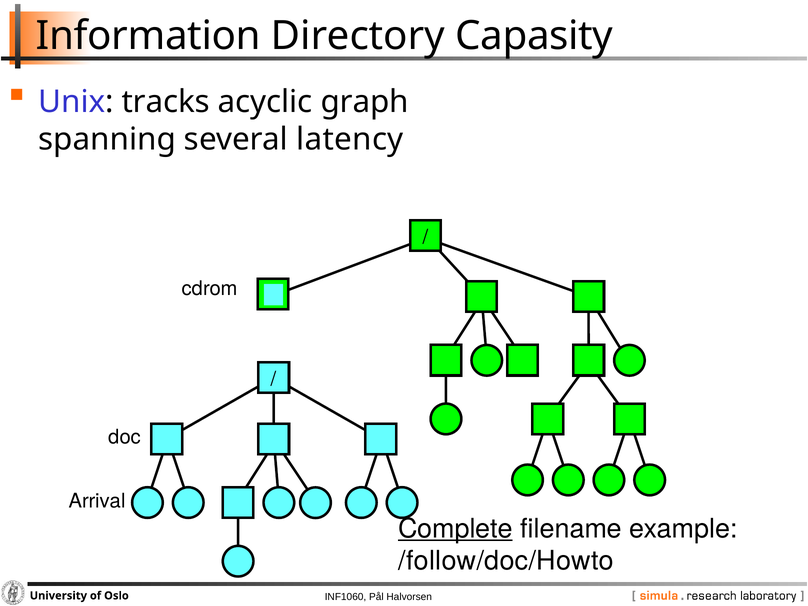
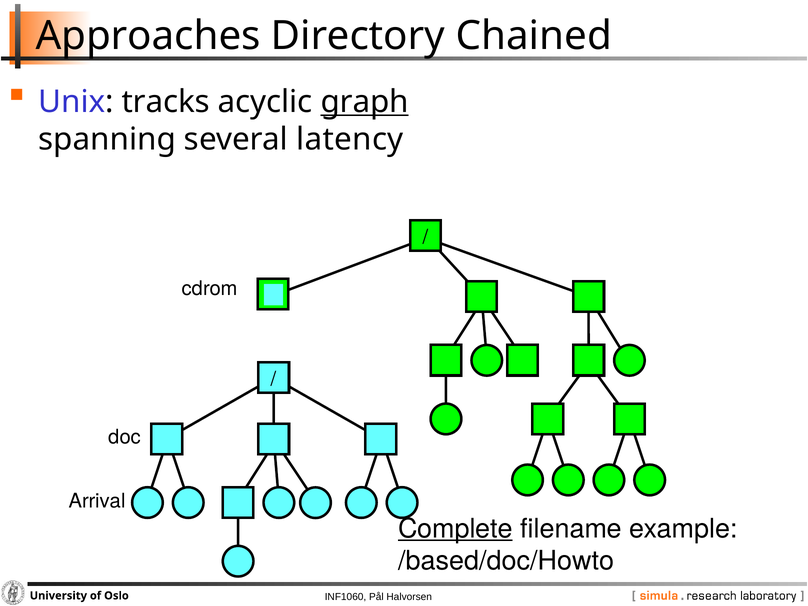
Information: Information -> Approaches (148, 36)
Capasity: Capasity -> Chained (534, 36)
graph underline: none -> present (365, 102)
/follow/doc/Howto: /follow/doc/Howto -> /based/doc/Howto (506, 561)
